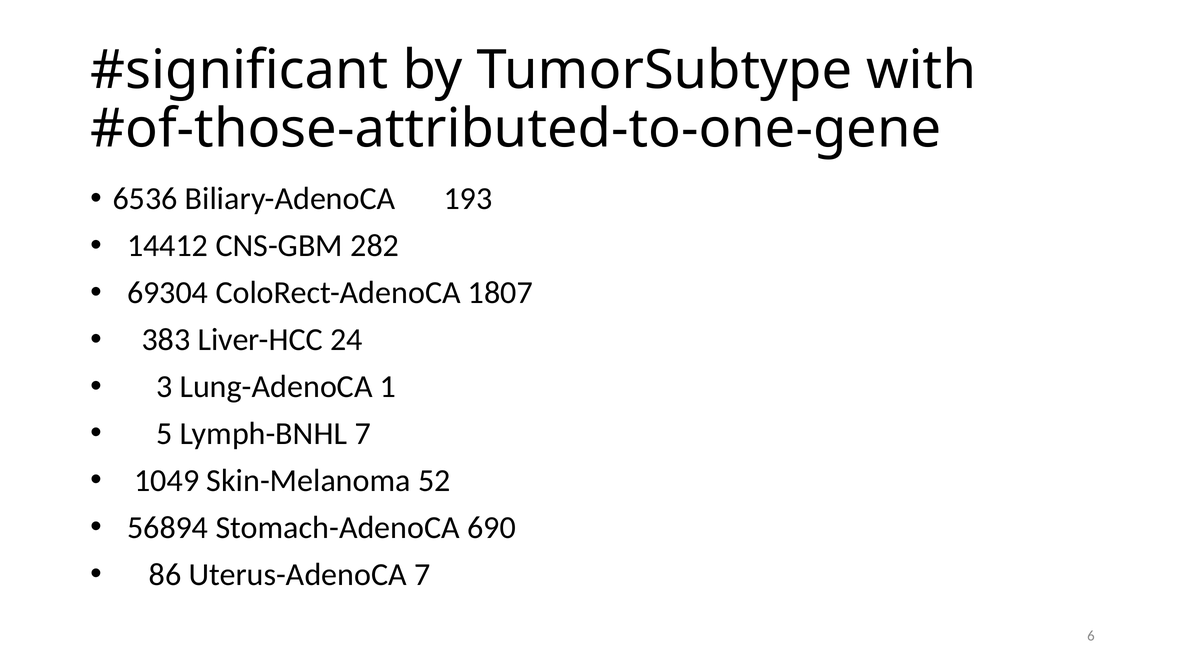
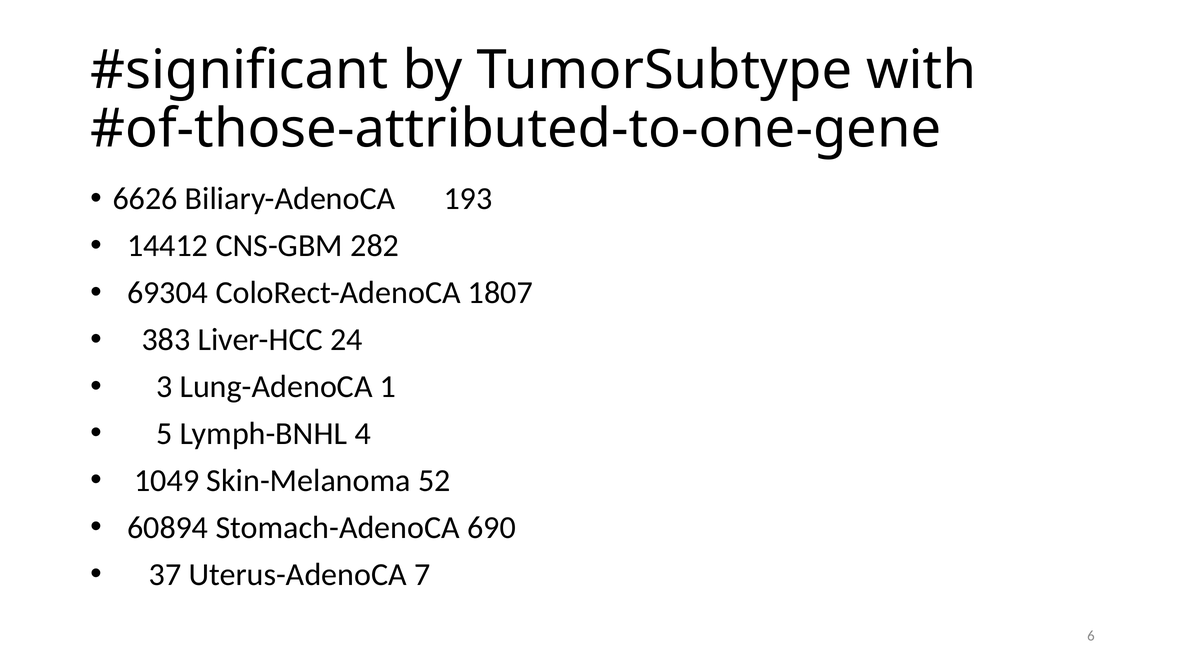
6536: 6536 -> 6626 (145, 199)
Lymph-BNHL 7: 7 -> 4 (363, 434)
56894: 56894 -> 60894 (168, 528)
86: 86 -> 37 (165, 575)
